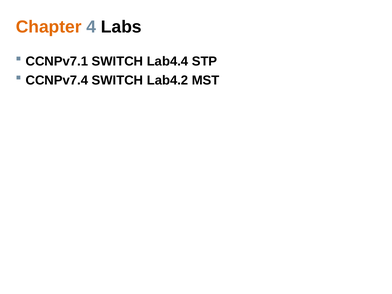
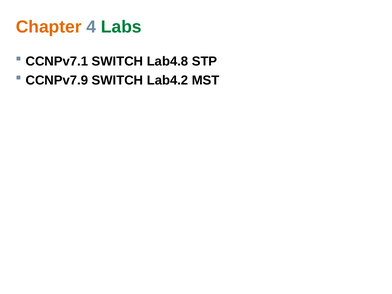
Labs colour: black -> green (121, 27)
Lab4.4: Lab4.4 -> Lab4.8 (167, 61)
CCNPv7.4: CCNPv7.4 -> CCNPv7.9 (57, 80)
